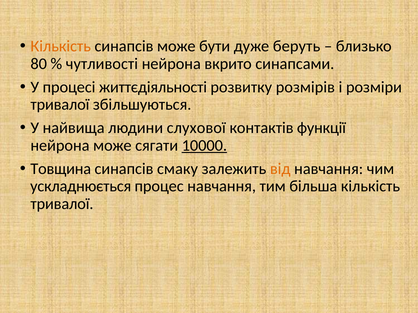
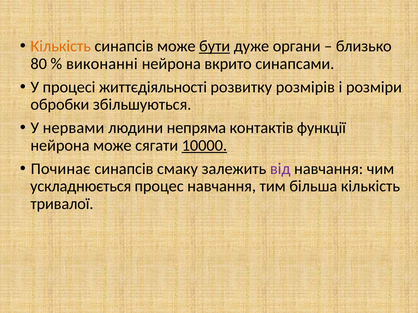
бути underline: none -> present (215, 46)
беруть: беруть -> органи (297, 46)
чутливості: чутливості -> виконанні (102, 64)
тривалої: тривалої -> обробки (60, 105)
найвища: найвища -> нервами (74, 128)
слухової: слухової -> непряма (196, 128)
Товщина: Товщина -> Починає (61, 169)
від colour: orange -> purple (280, 169)
